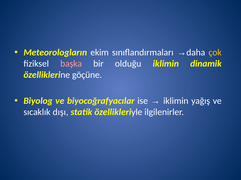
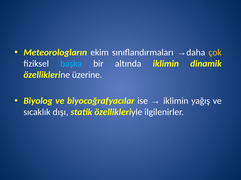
başka colour: pink -> light blue (71, 64)
olduğu: olduğu -> altında (128, 64)
göçüne: göçüne -> üzerine (87, 75)
